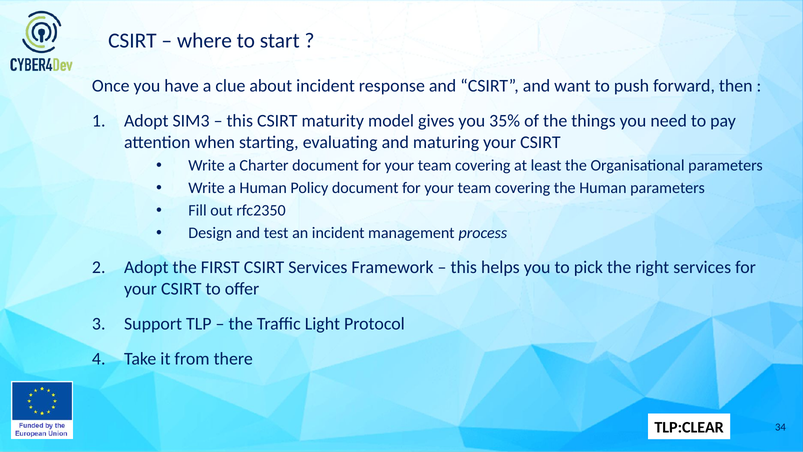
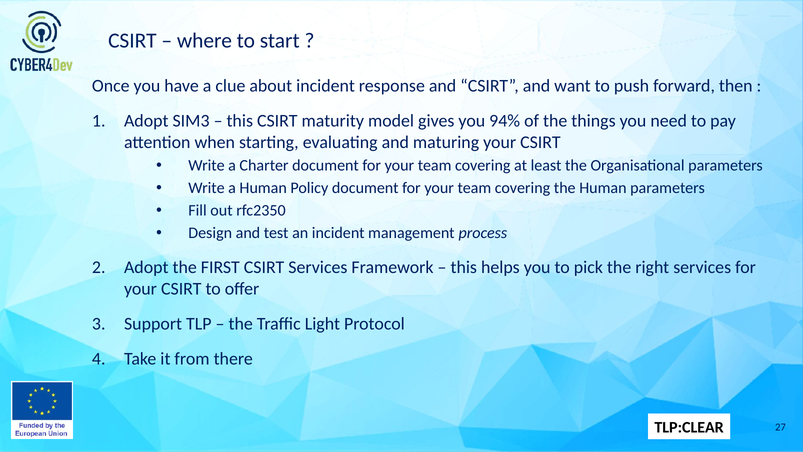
35%: 35% -> 94% (505, 121)
34: 34 -> 27 (780, 427)
